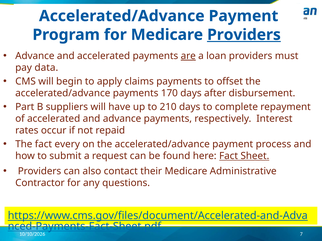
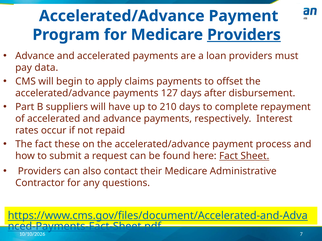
are underline: present -> none (188, 56)
170: 170 -> 127 (169, 93)
every: every -> these (67, 144)
